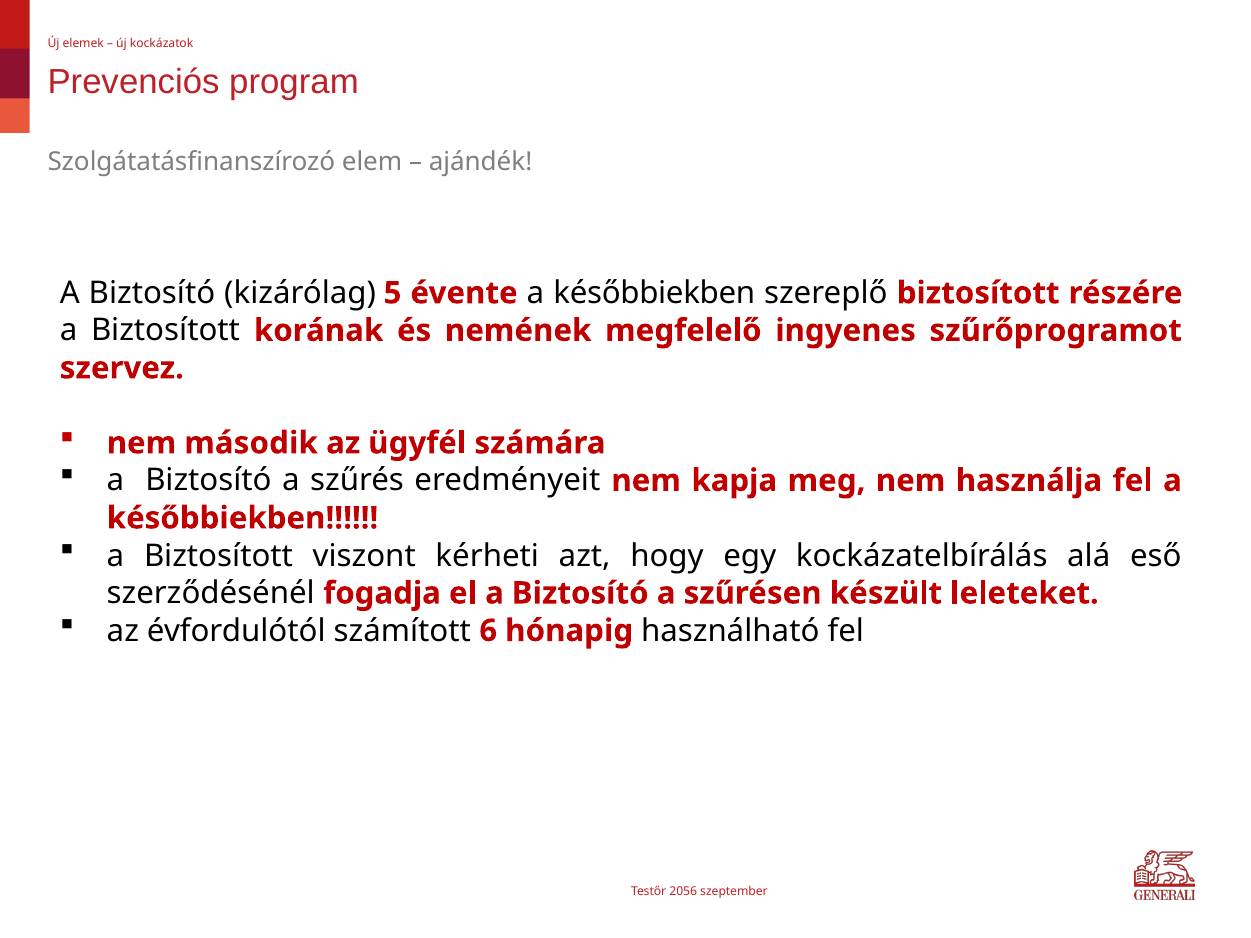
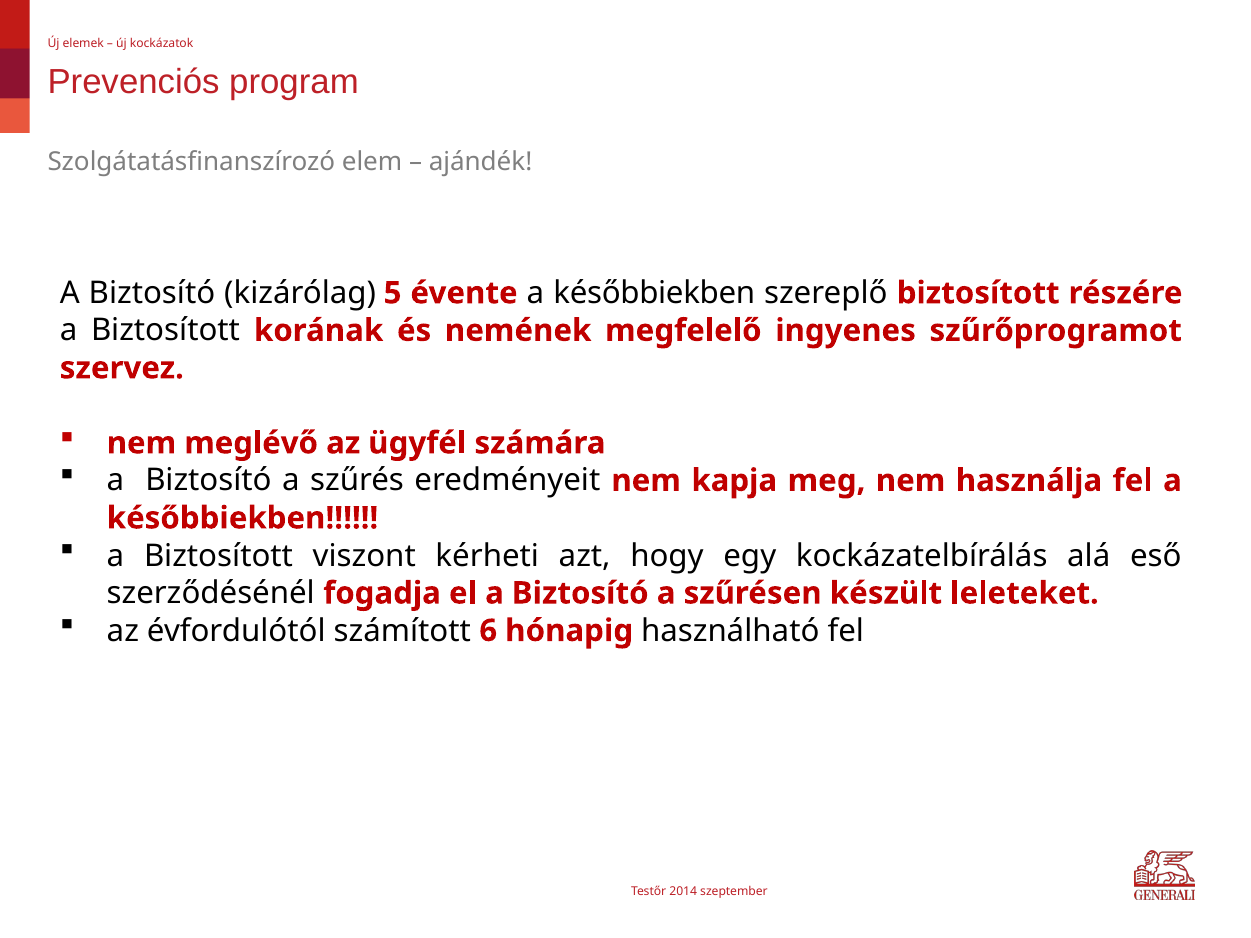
második: második -> meglévő (251, 443)
2056: 2056 -> 2014 (683, 892)
